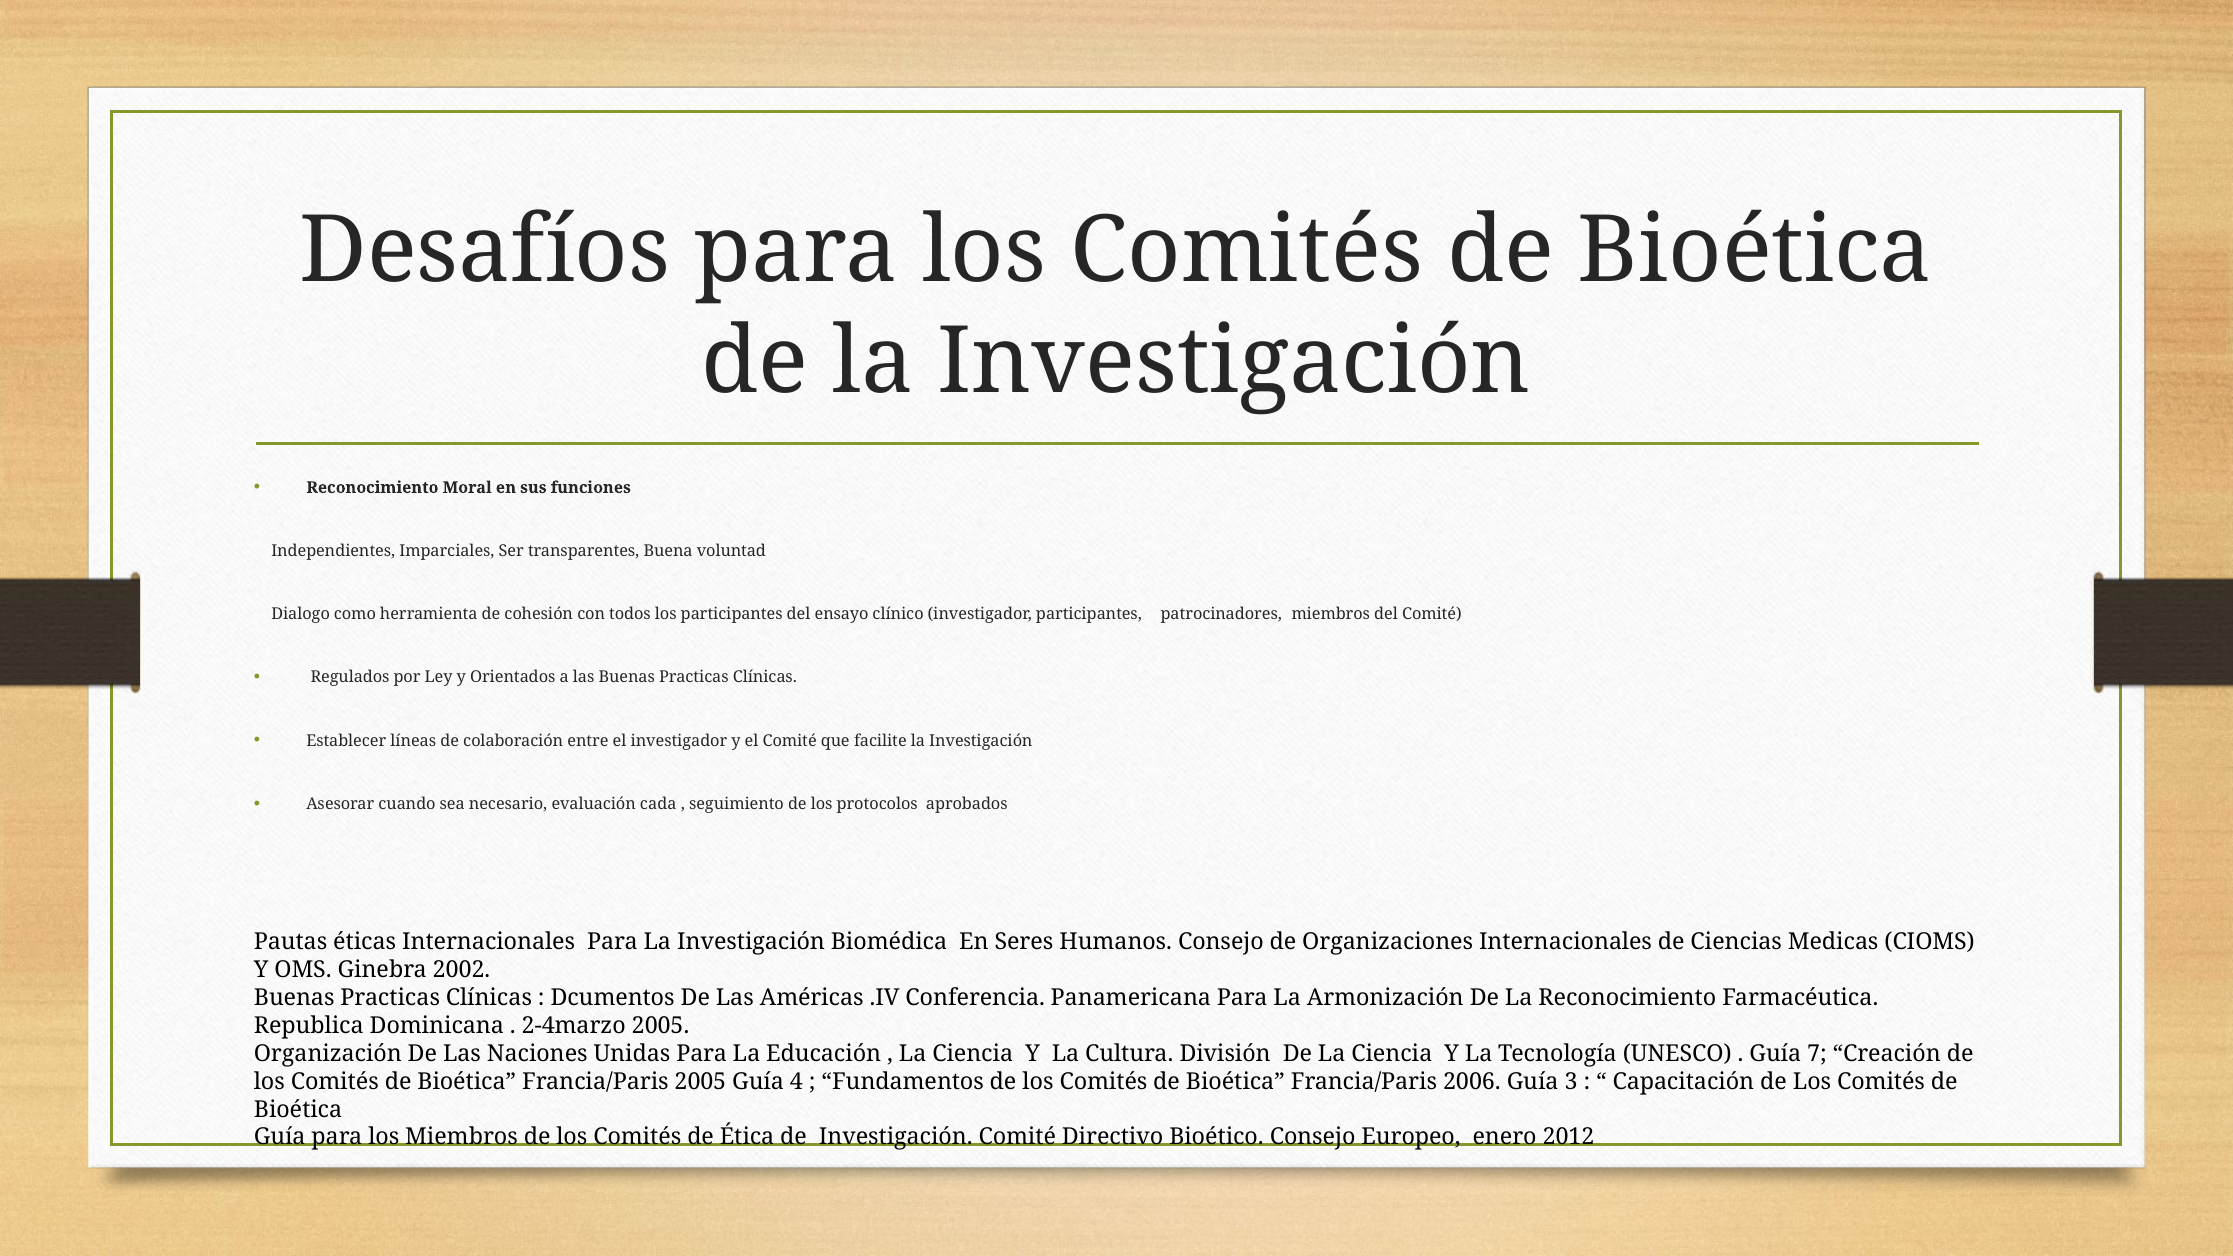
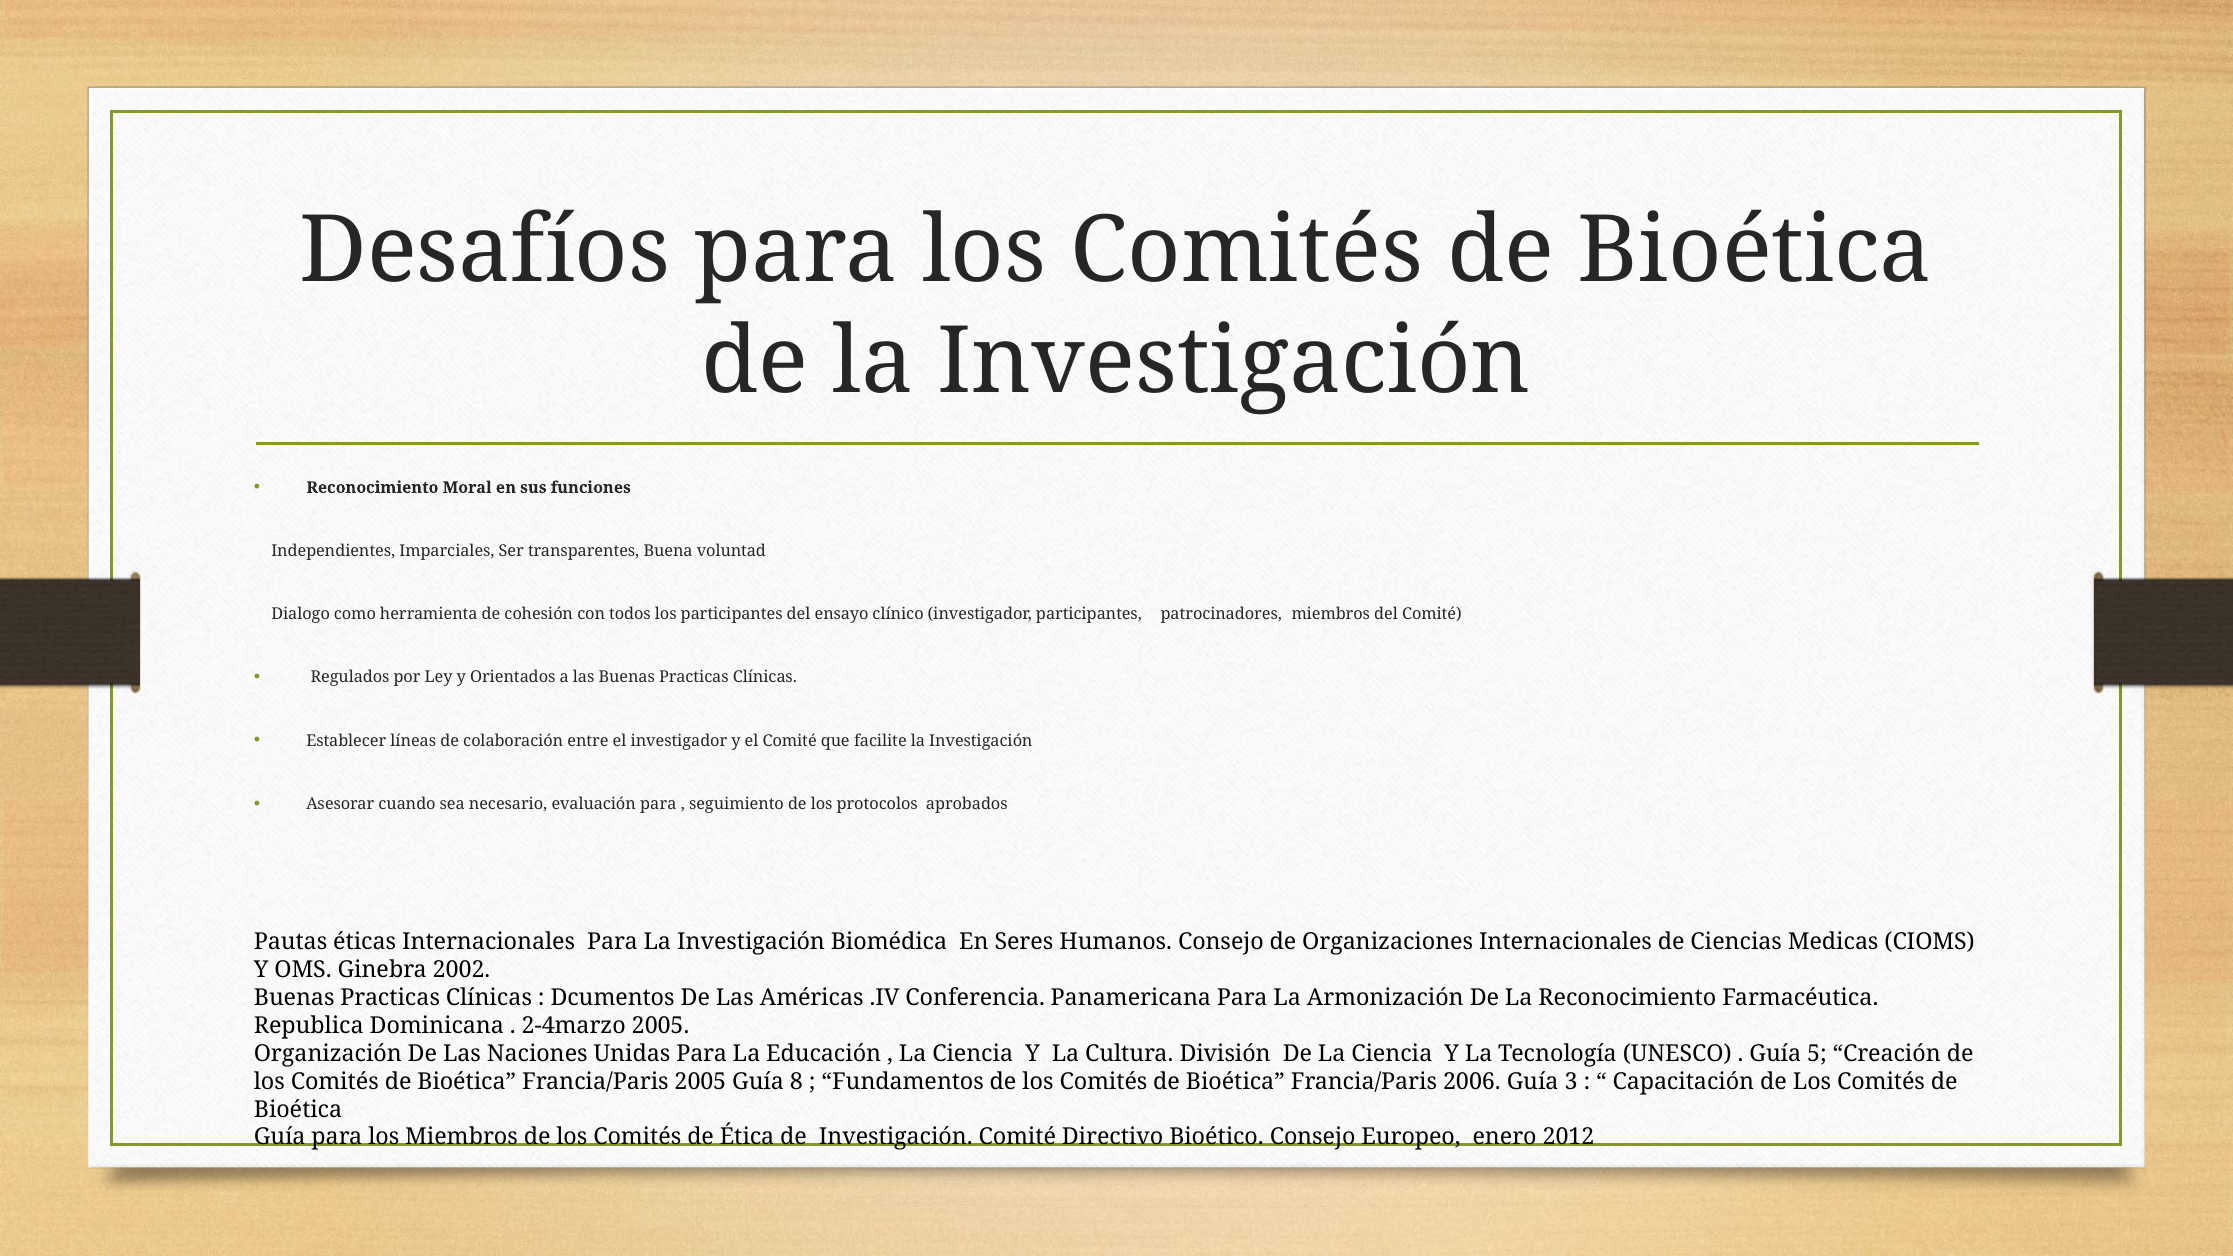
evaluación cada: cada -> para (658, 804)
7: 7 -> 5 (1817, 1053)
4: 4 -> 8 (796, 1081)
